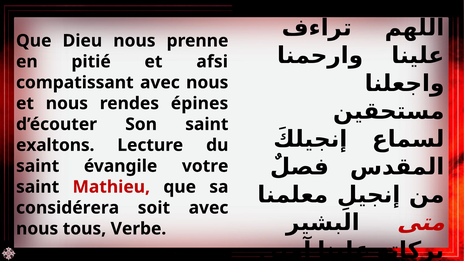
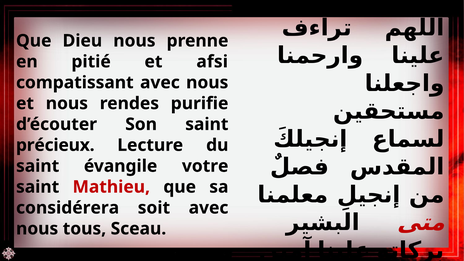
épines: épines -> purifie (200, 103)
exaltons: exaltons -> précieux (55, 145)
Verbe: Verbe -> Sceau (138, 229)
